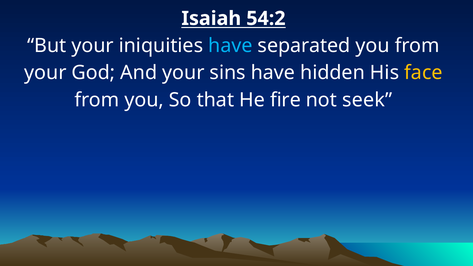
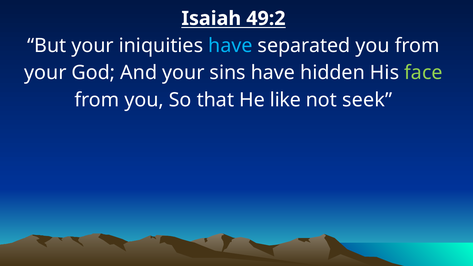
54:2: 54:2 -> 49:2 (266, 18)
face colour: yellow -> light green (423, 73)
fire: fire -> like (285, 100)
